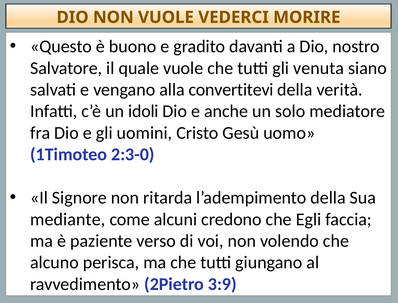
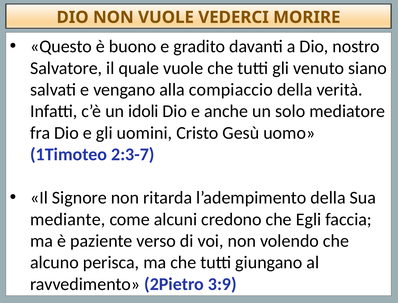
venuta: venuta -> venuto (319, 68)
convertitevi: convertitevi -> compiaccio (231, 90)
2:3-0: 2:3-0 -> 2:3-7 (133, 154)
